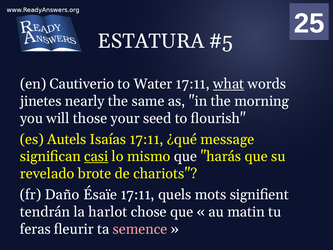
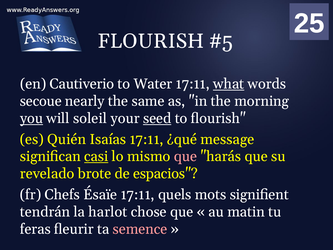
ESTATURA: ESTATURA -> FLOURISH (151, 41)
jinetes: jinetes -> secoue (41, 101)
you underline: none -> present (32, 118)
those: those -> soleil (90, 118)
seed underline: none -> present (157, 118)
Autels: Autels -> Quién (67, 139)
que colour: white -> pink (185, 156)
chariots: chariots -> espacios (165, 174)
Daño: Daño -> Chefs (62, 194)
